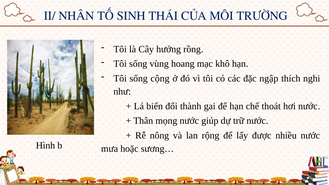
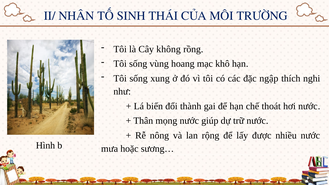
hưởng: hưởng -> không (169, 49)
cộng: cộng -> xung (160, 78)
